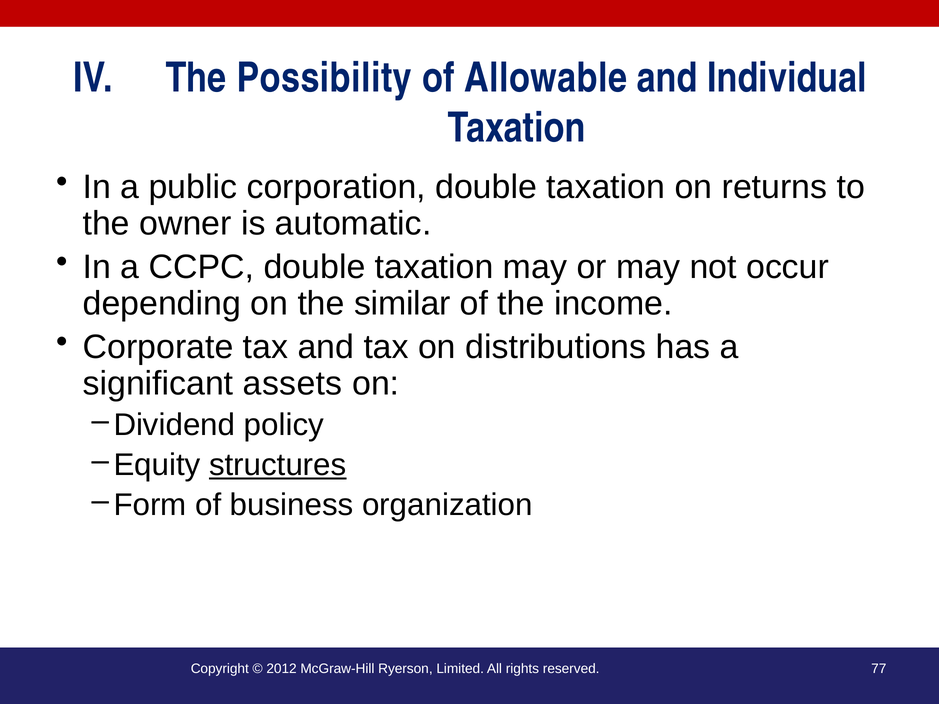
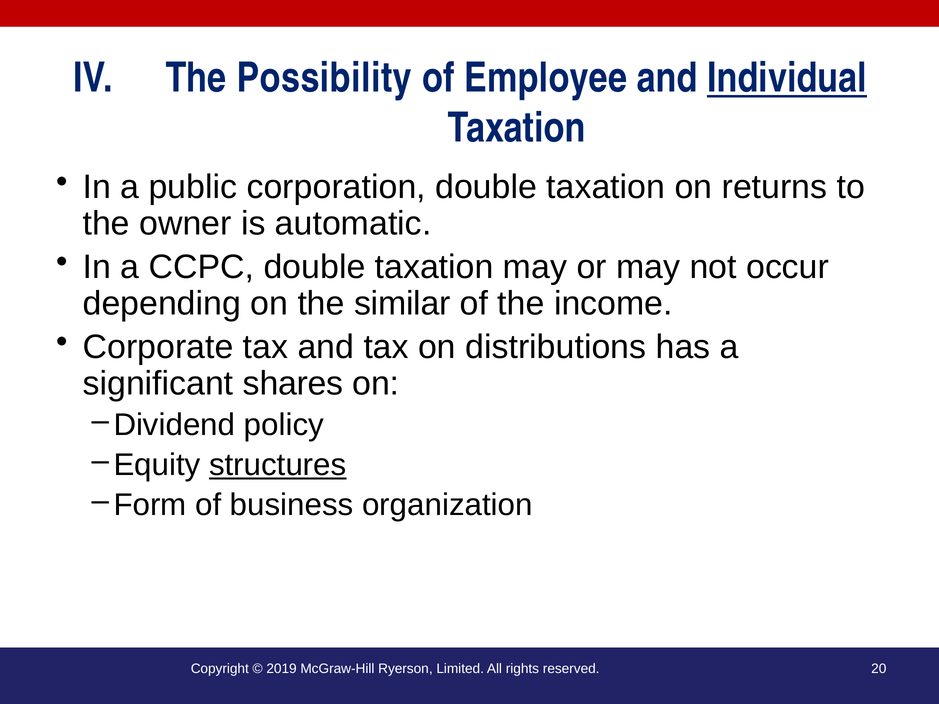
Allowable: Allowable -> Employee (546, 78)
Individual underline: none -> present (787, 78)
assets: assets -> shares (293, 384)
2012: 2012 -> 2019 (282, 669)
77: 77 -> 20 (879, 669)
